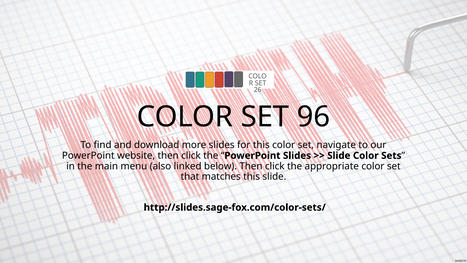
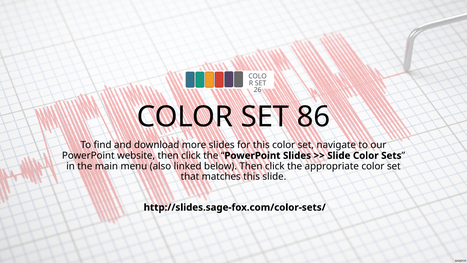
96: 96 -> 86 (313, 117)
